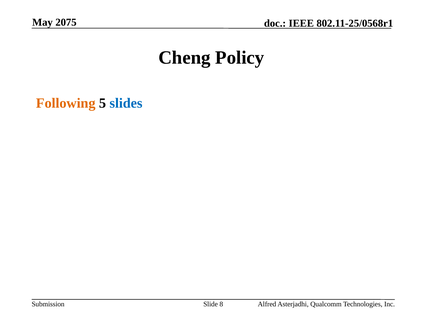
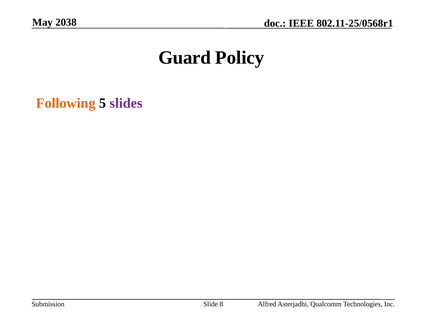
2075: 2075 -> 2038 (66, 22)
Cheng: Cheng -> Guard (185, 58)
slides colour: blue -> purple (126, 103)
